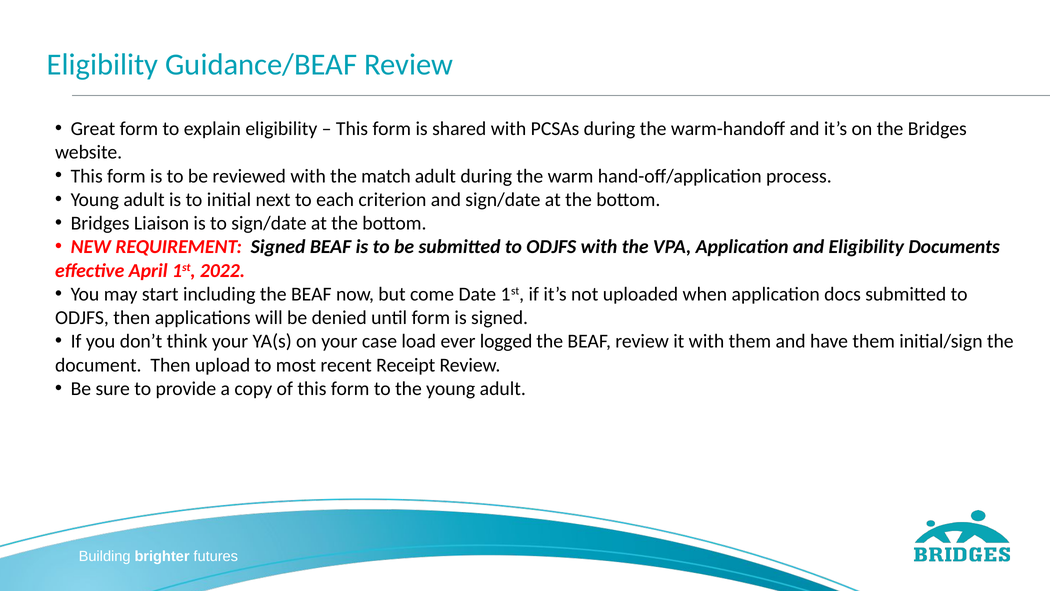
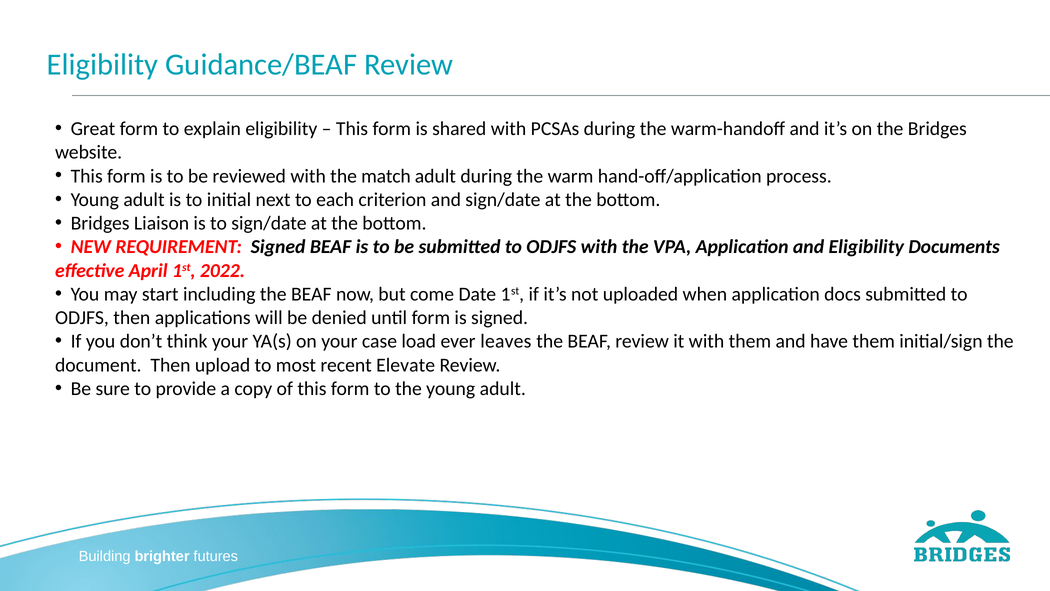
logged: logged -> leaves (506, 341)
Receipt: Receipt -> Elevate (406, 365)
